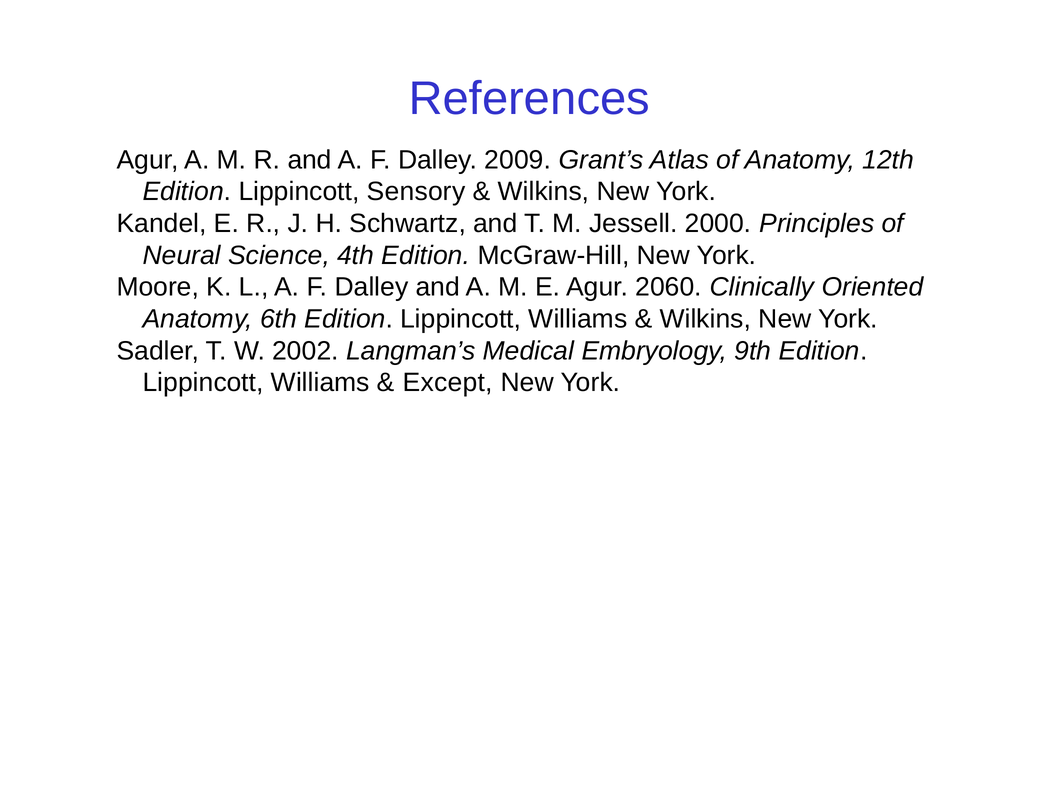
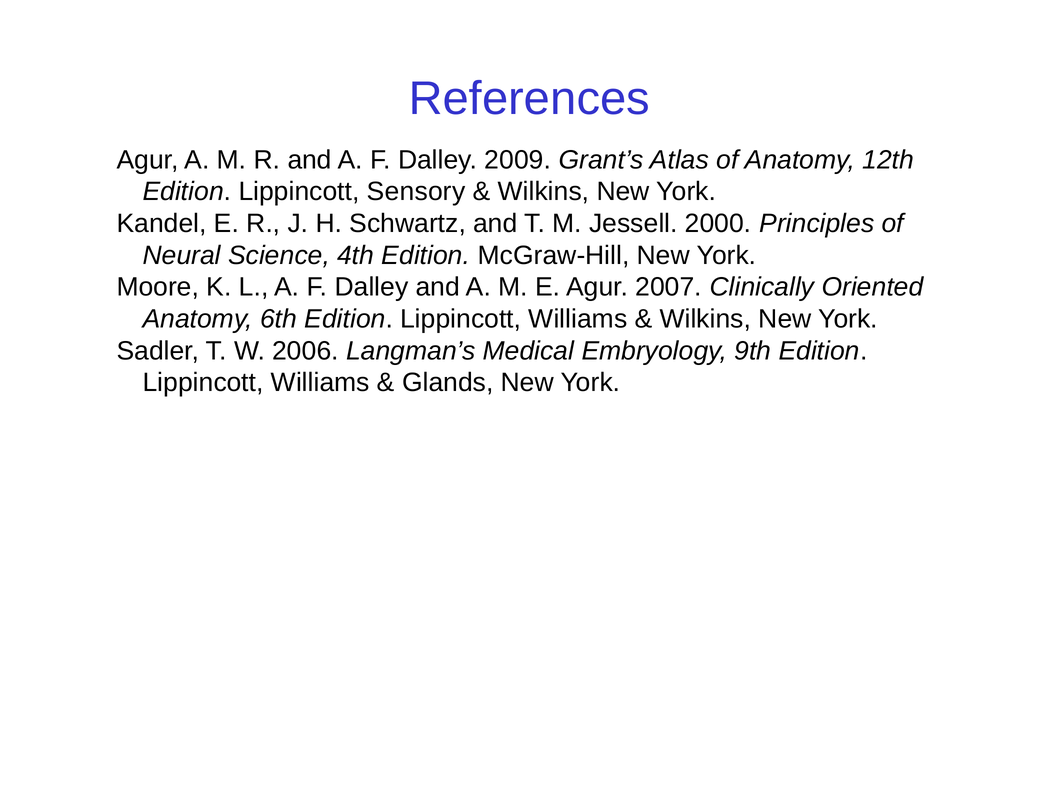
2060: 2060 -> 2007 (669, 287)
2002: 2002 -> 2006 (305, 351)
Except: Except -> Glands (448, 383)
